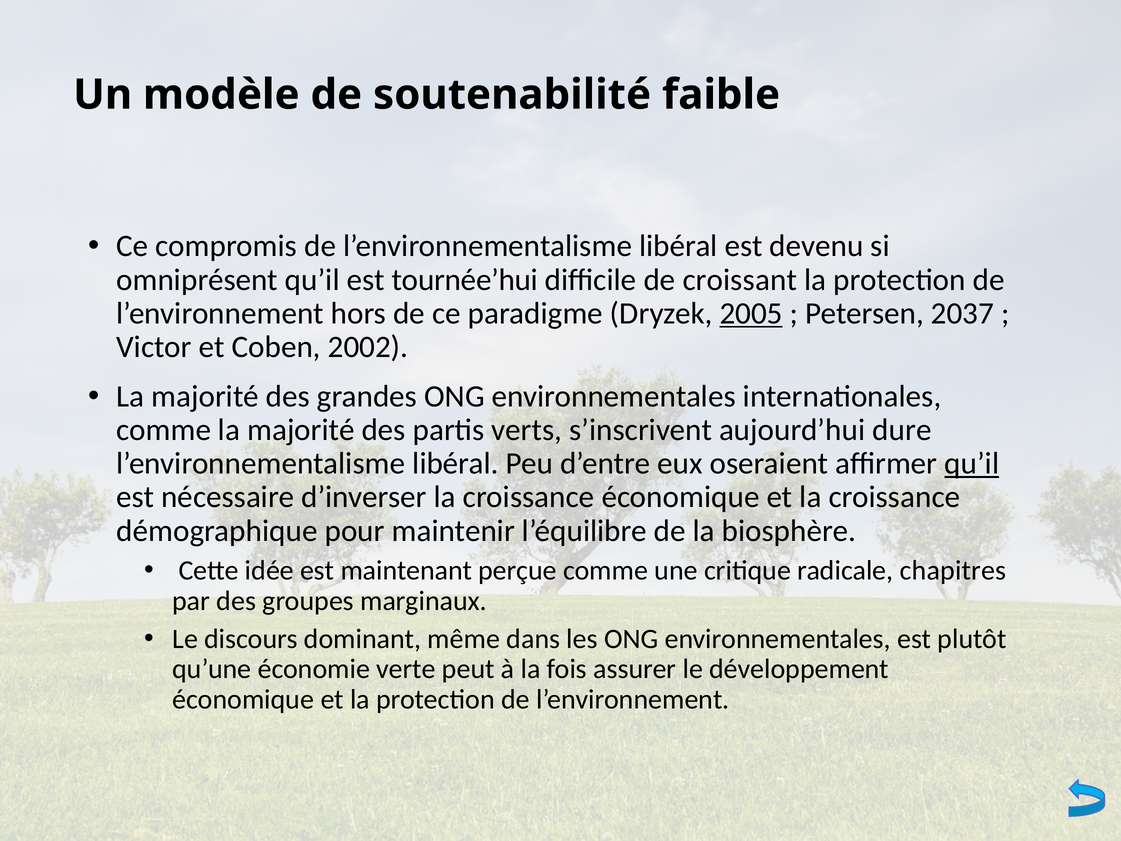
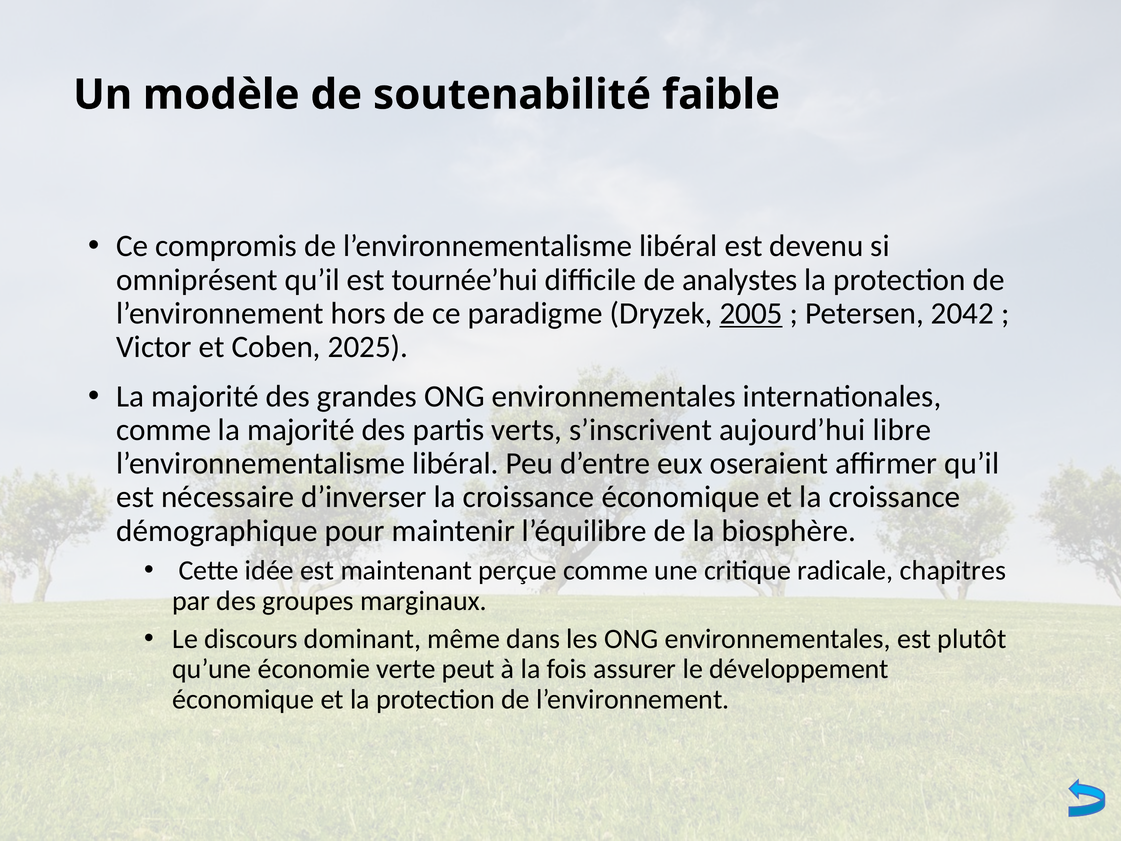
croissant: croissant -> analystes (740, 280)
2037: 2037 -> 2042 (962, 313)
2002: 2002 -> 2025 (368, 347)
dure: dure -> libre (902, 430)
qu’il underline: present -> none (972, 463)
